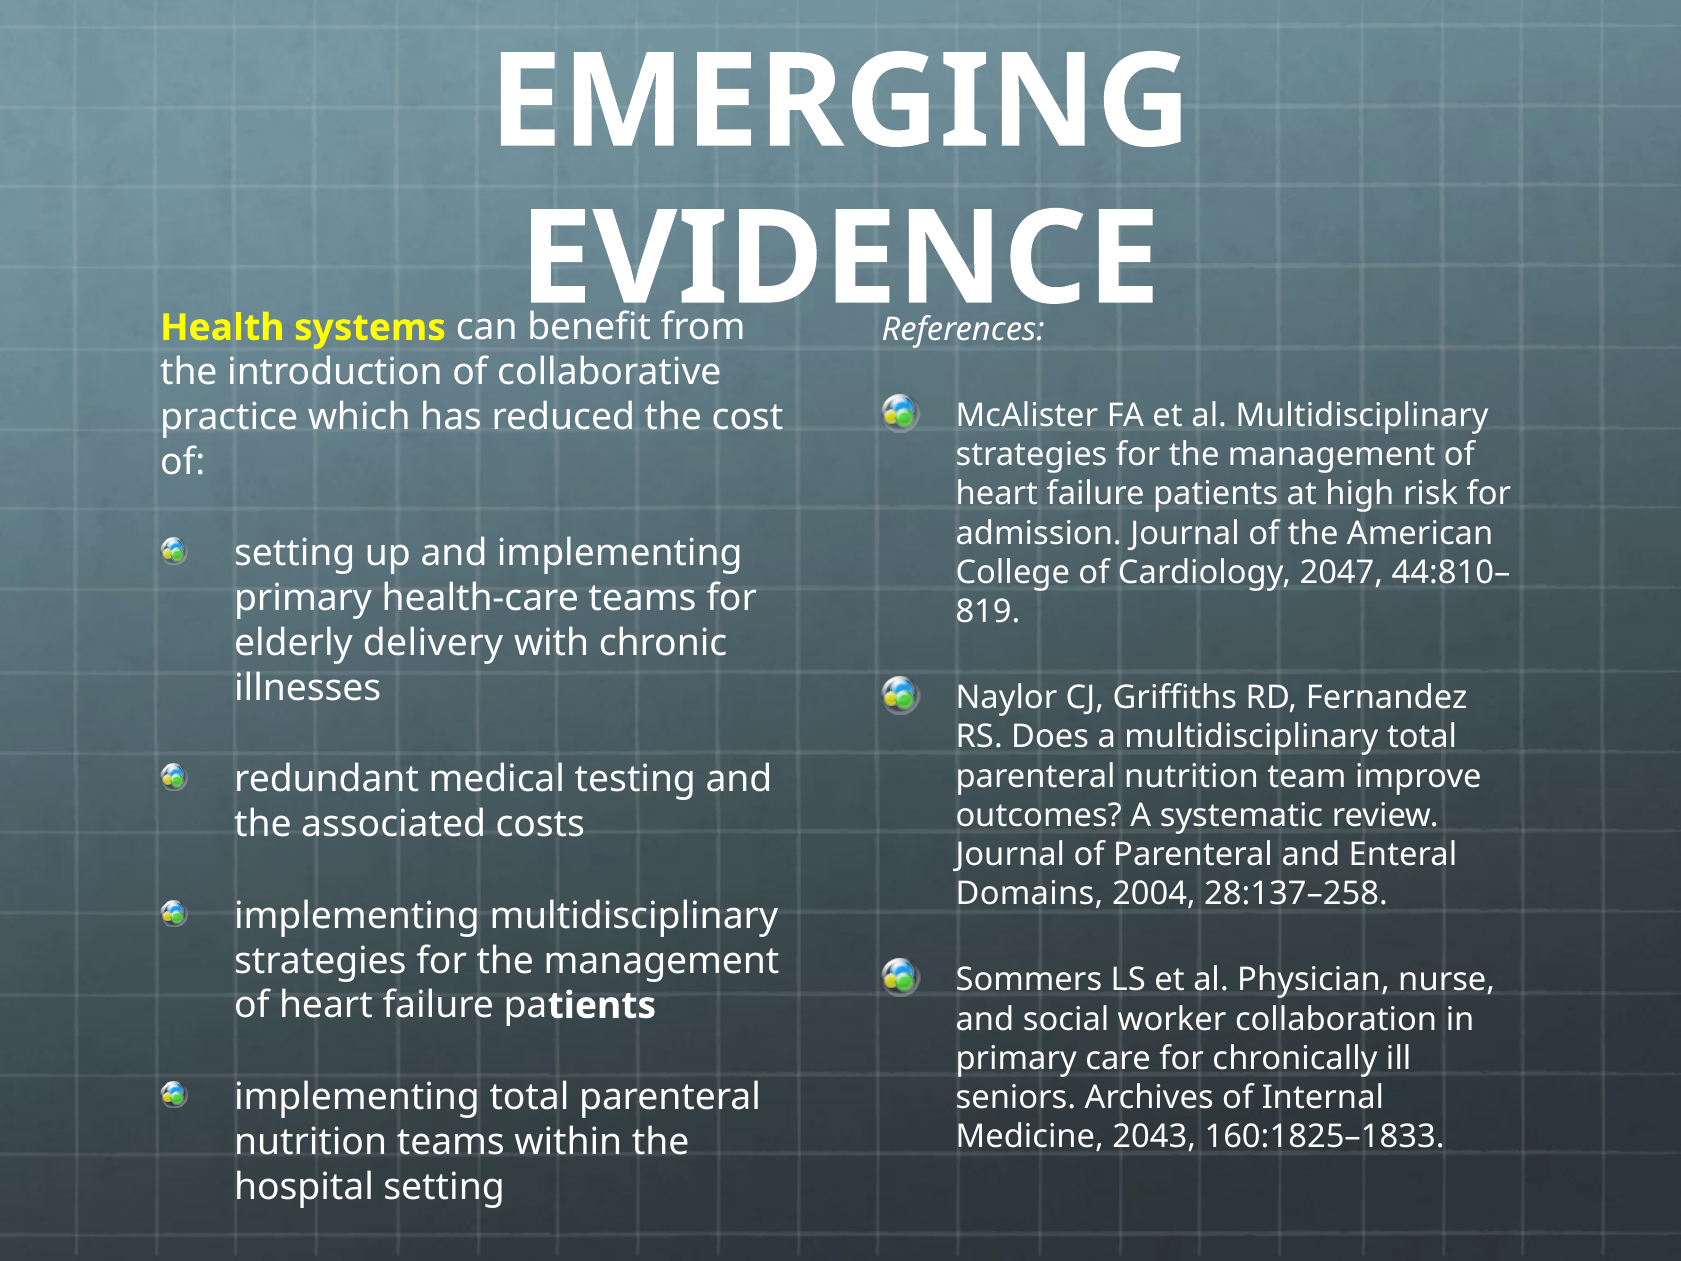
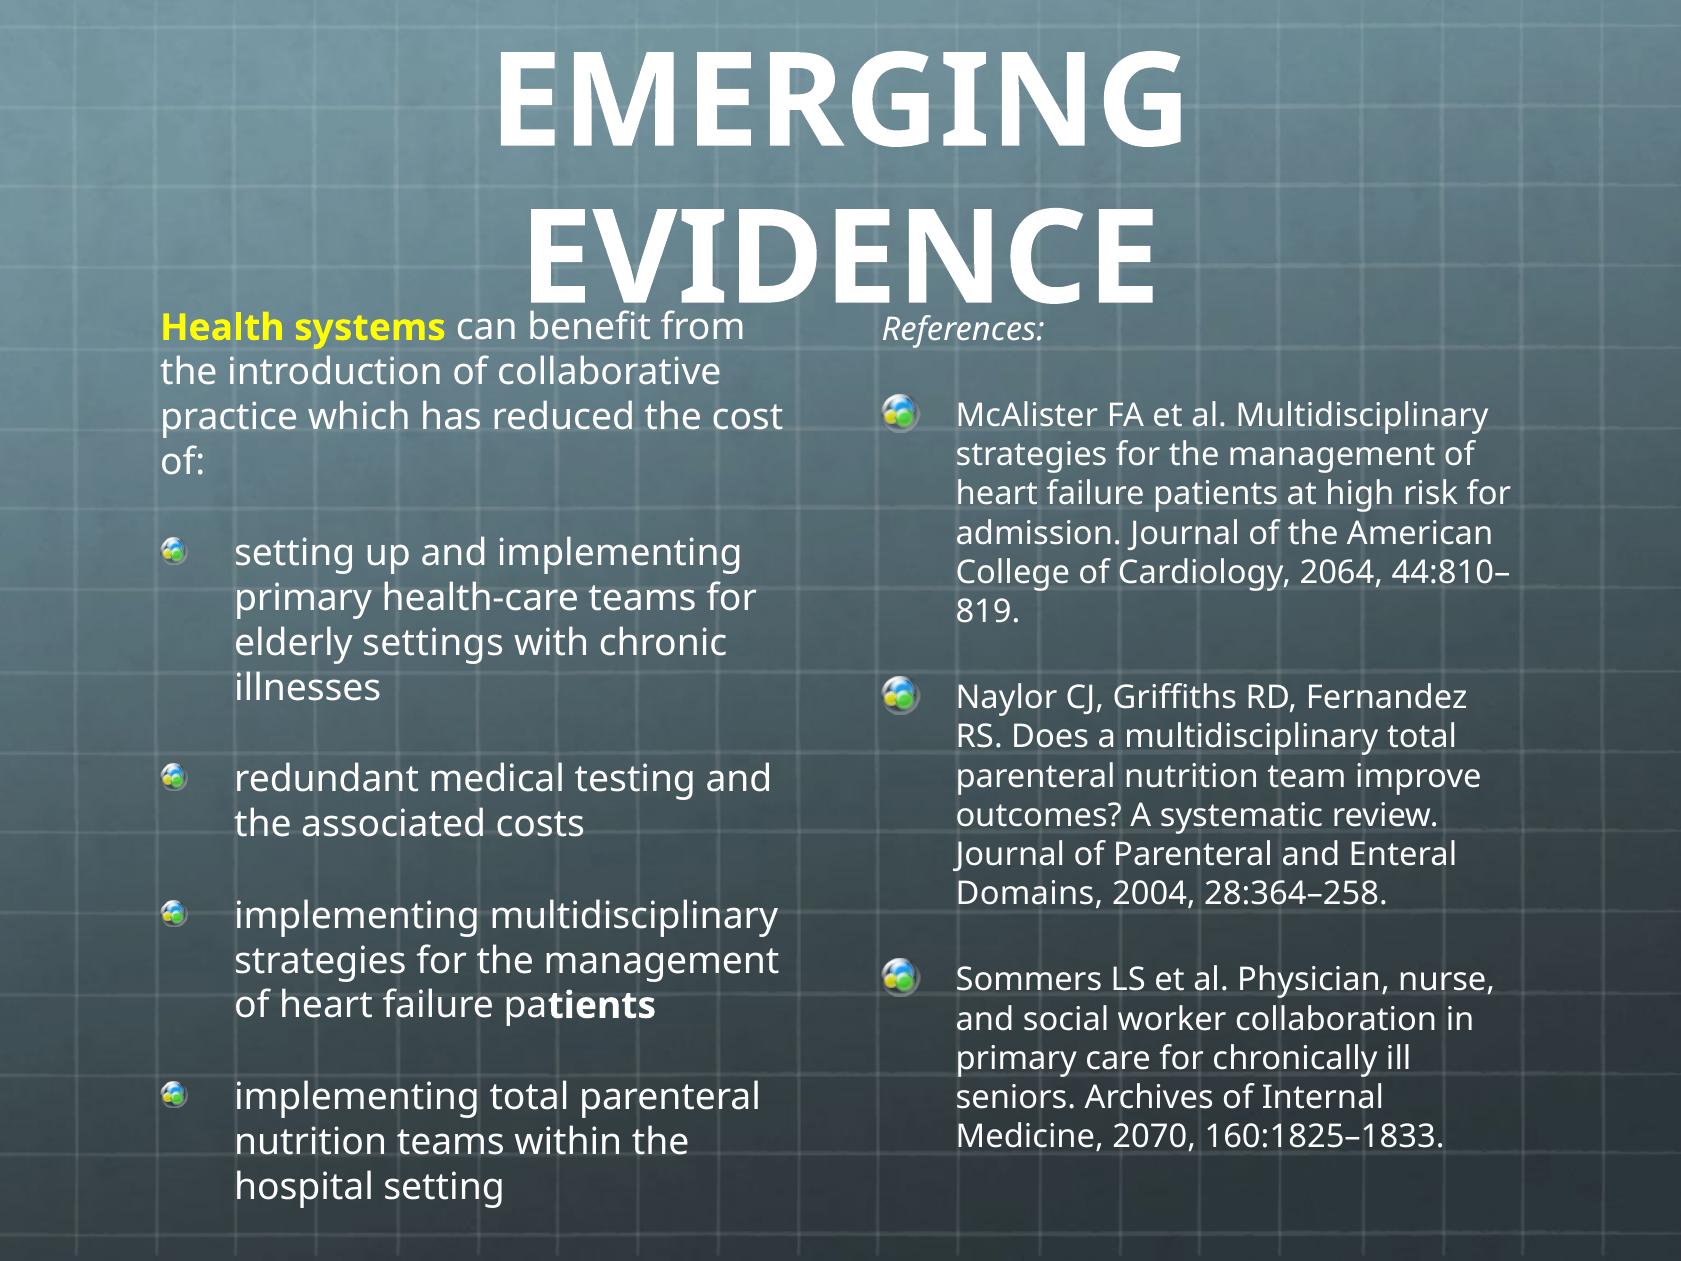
2047: 2047 -> 2064 (1341, 573)
delivery: delivery -> settings (433, 643)
28:137–258: 28:137–258 -> 28:364–258 (1296, 894)
2043: 2043 -> 2070 (1154, 1137)
